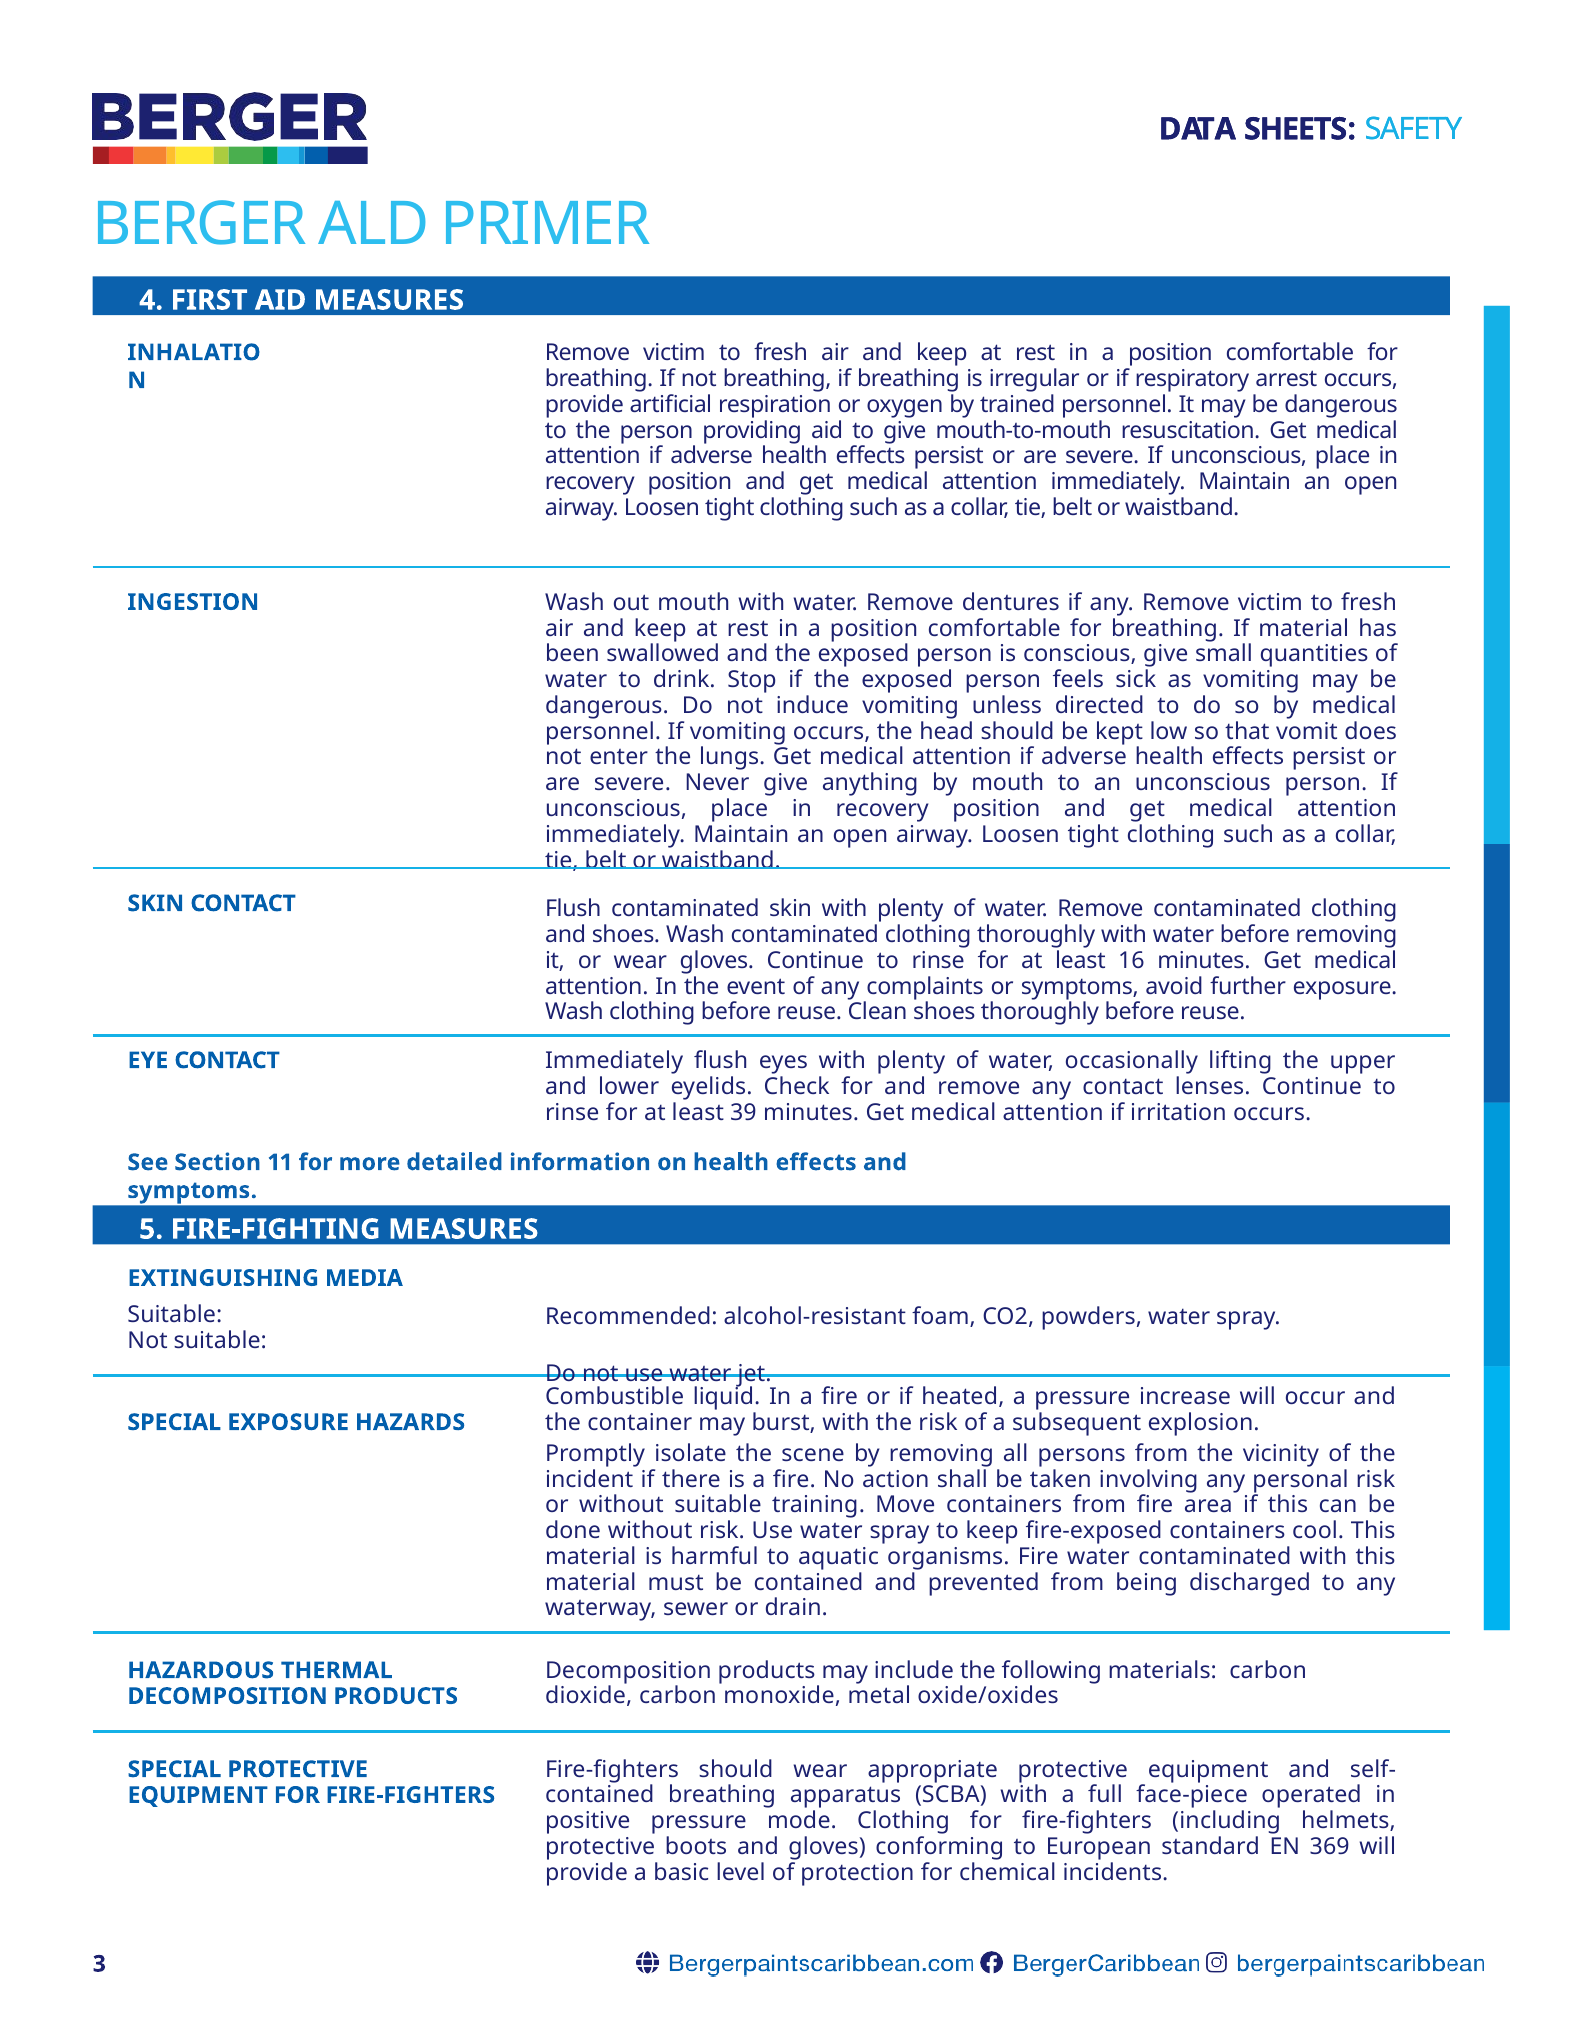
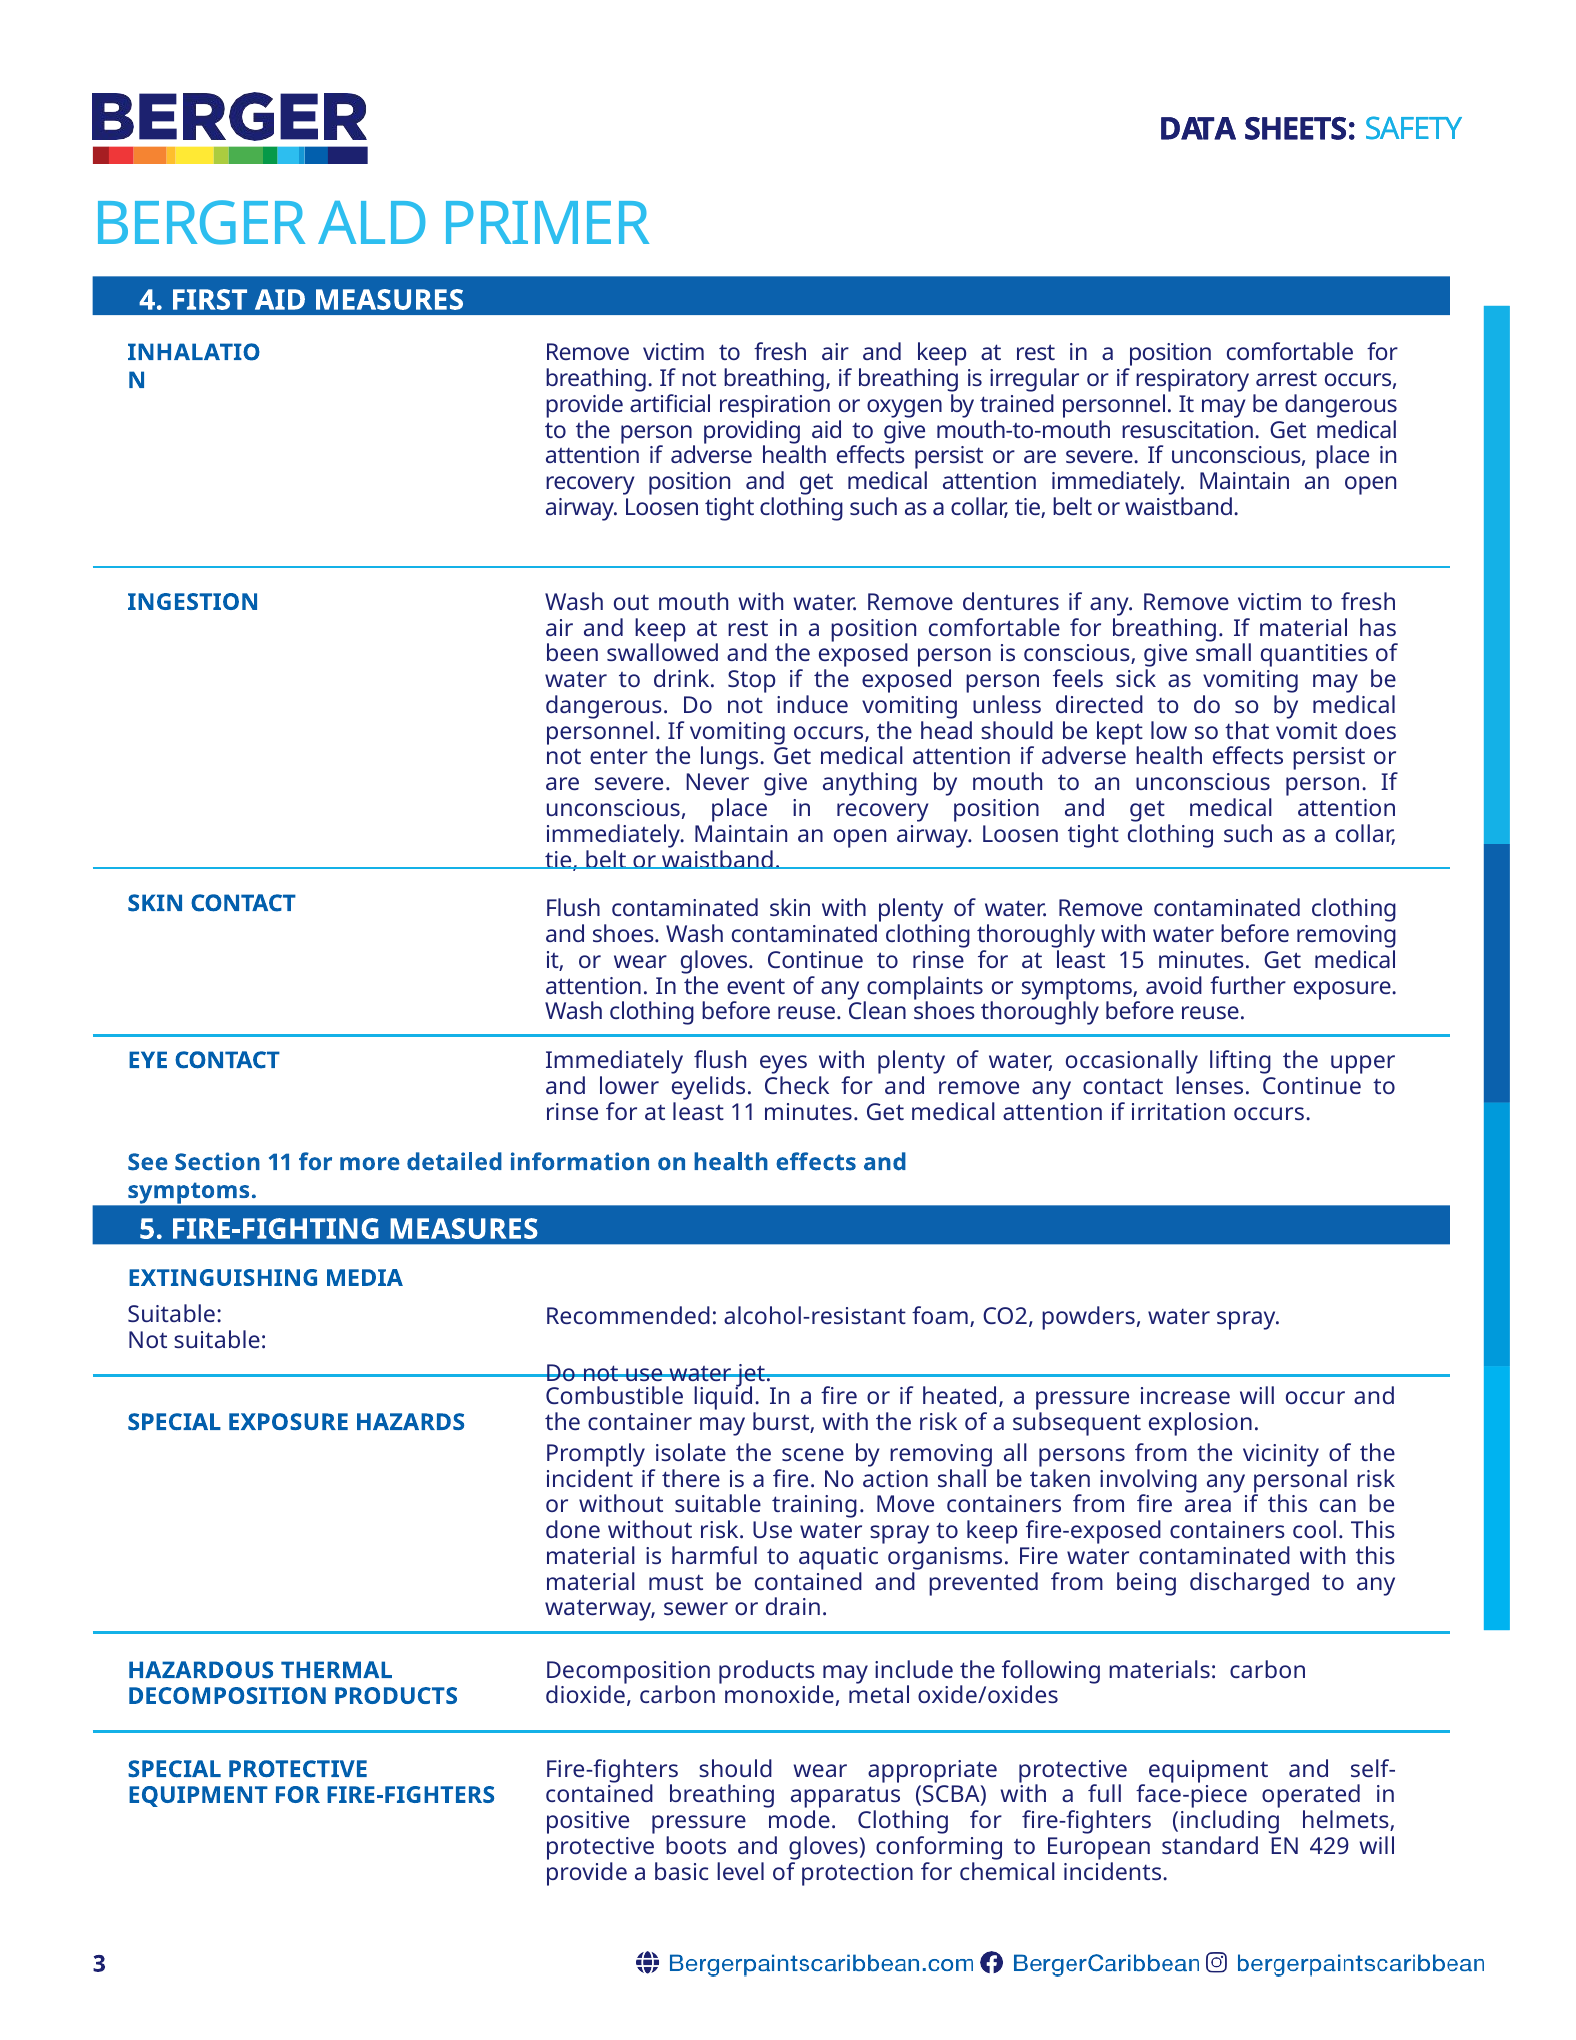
16: 16 -> 15 (1131, 960)
least 39: 39 -> 11 (743, 1112)
369: 369 -> 429 (1330, 1846)
